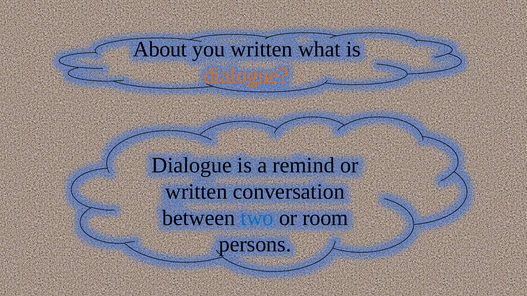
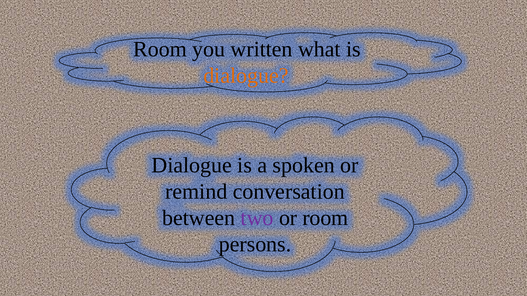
About: About -> Room (160, 49)
remind: remind -> spoken (304, 166)
written: written -> remind (196, 192)
two colour: blue -> purple (257, 218)
